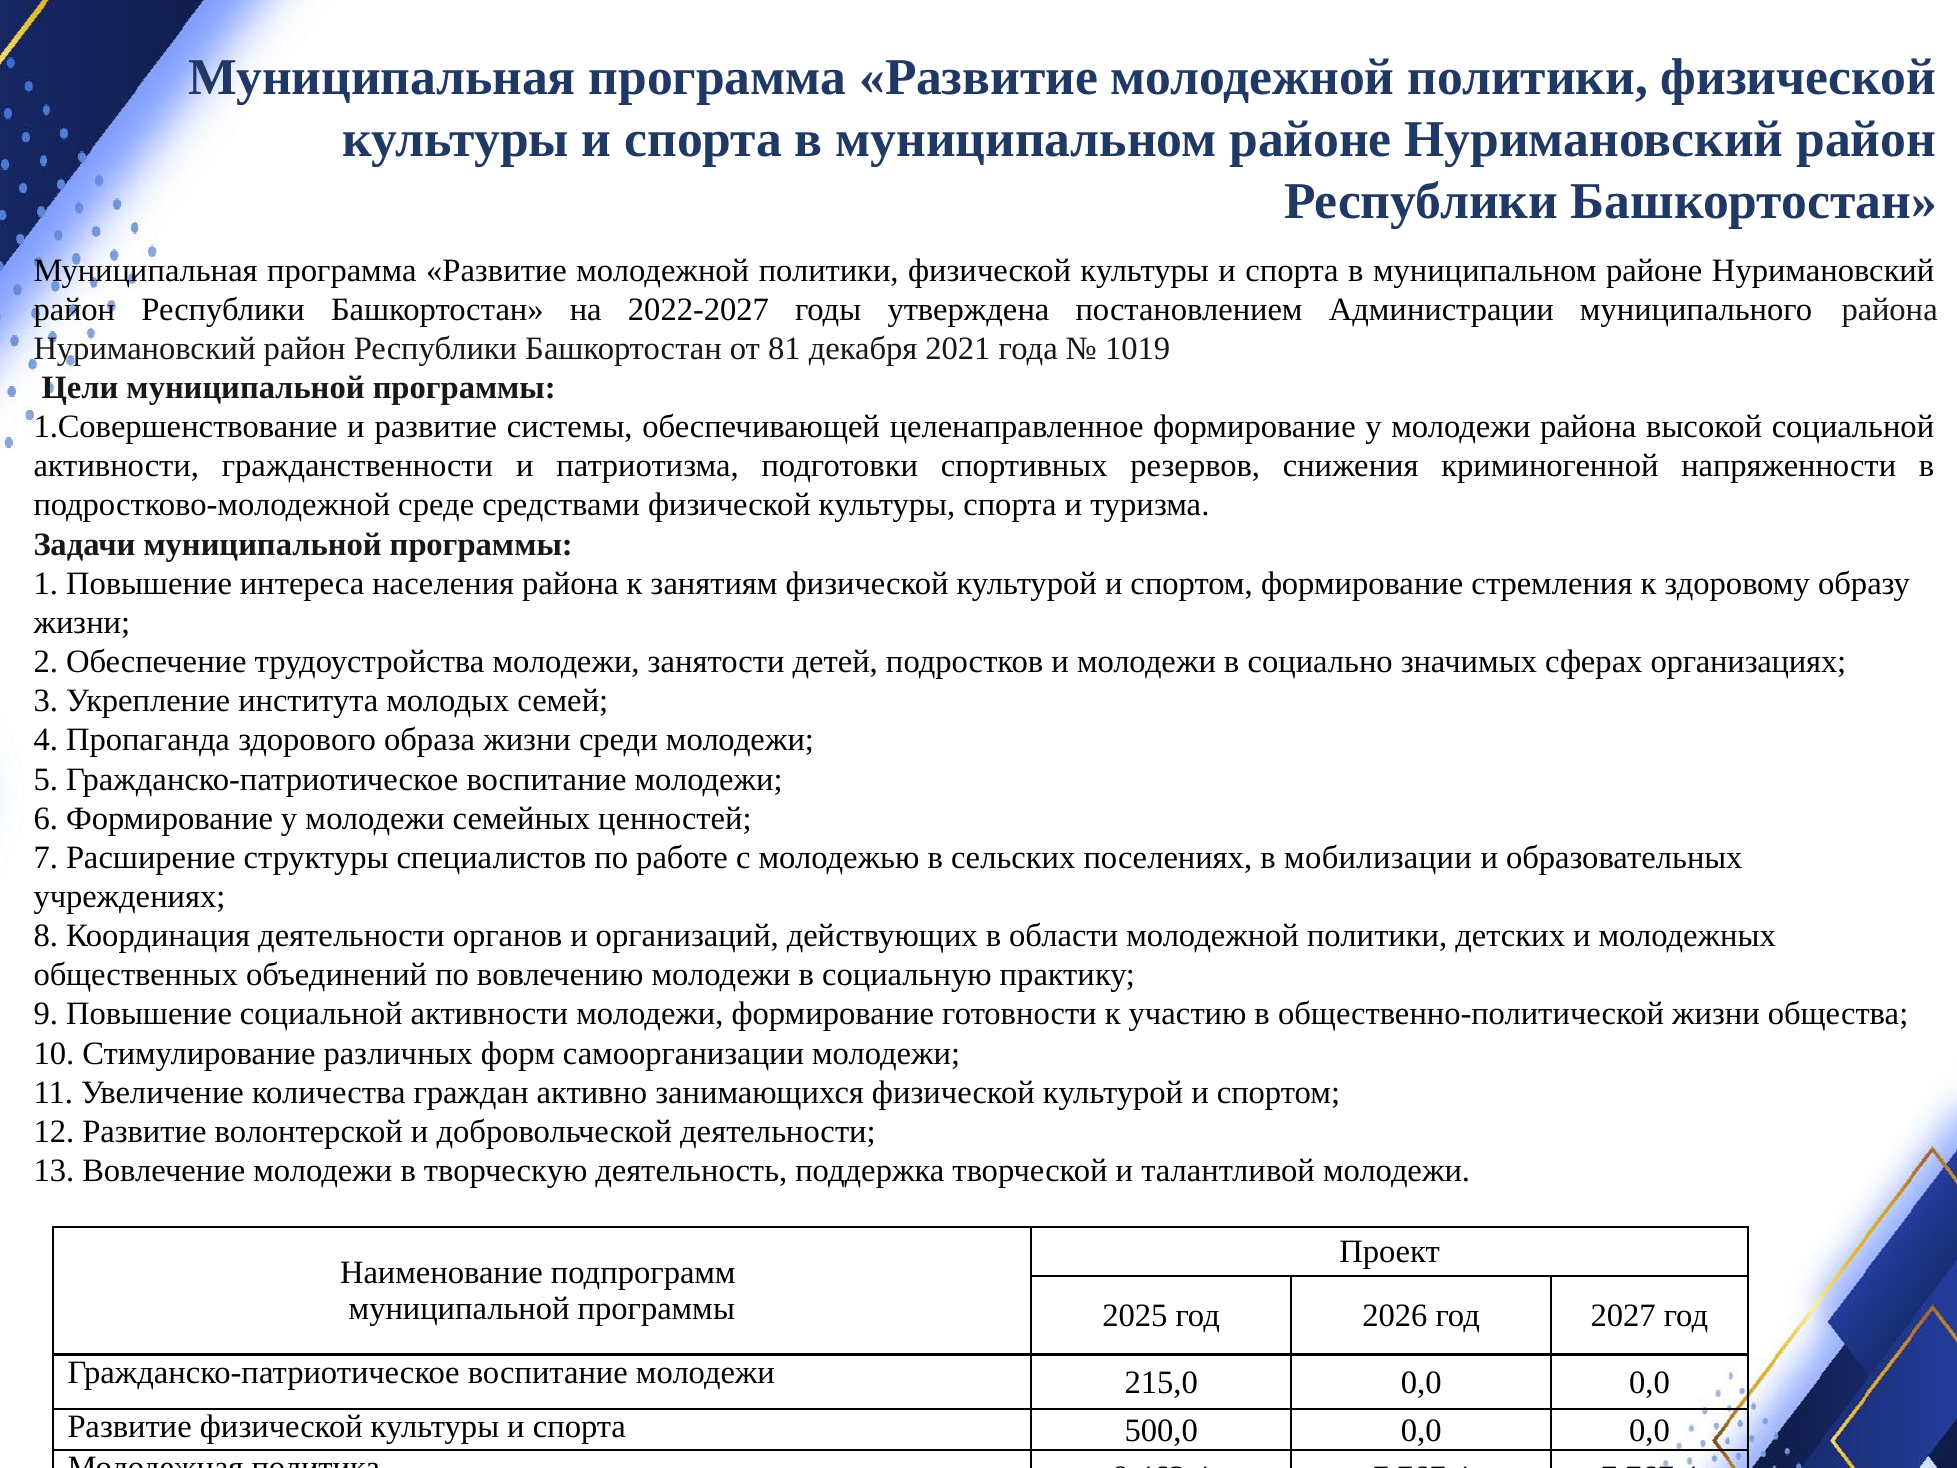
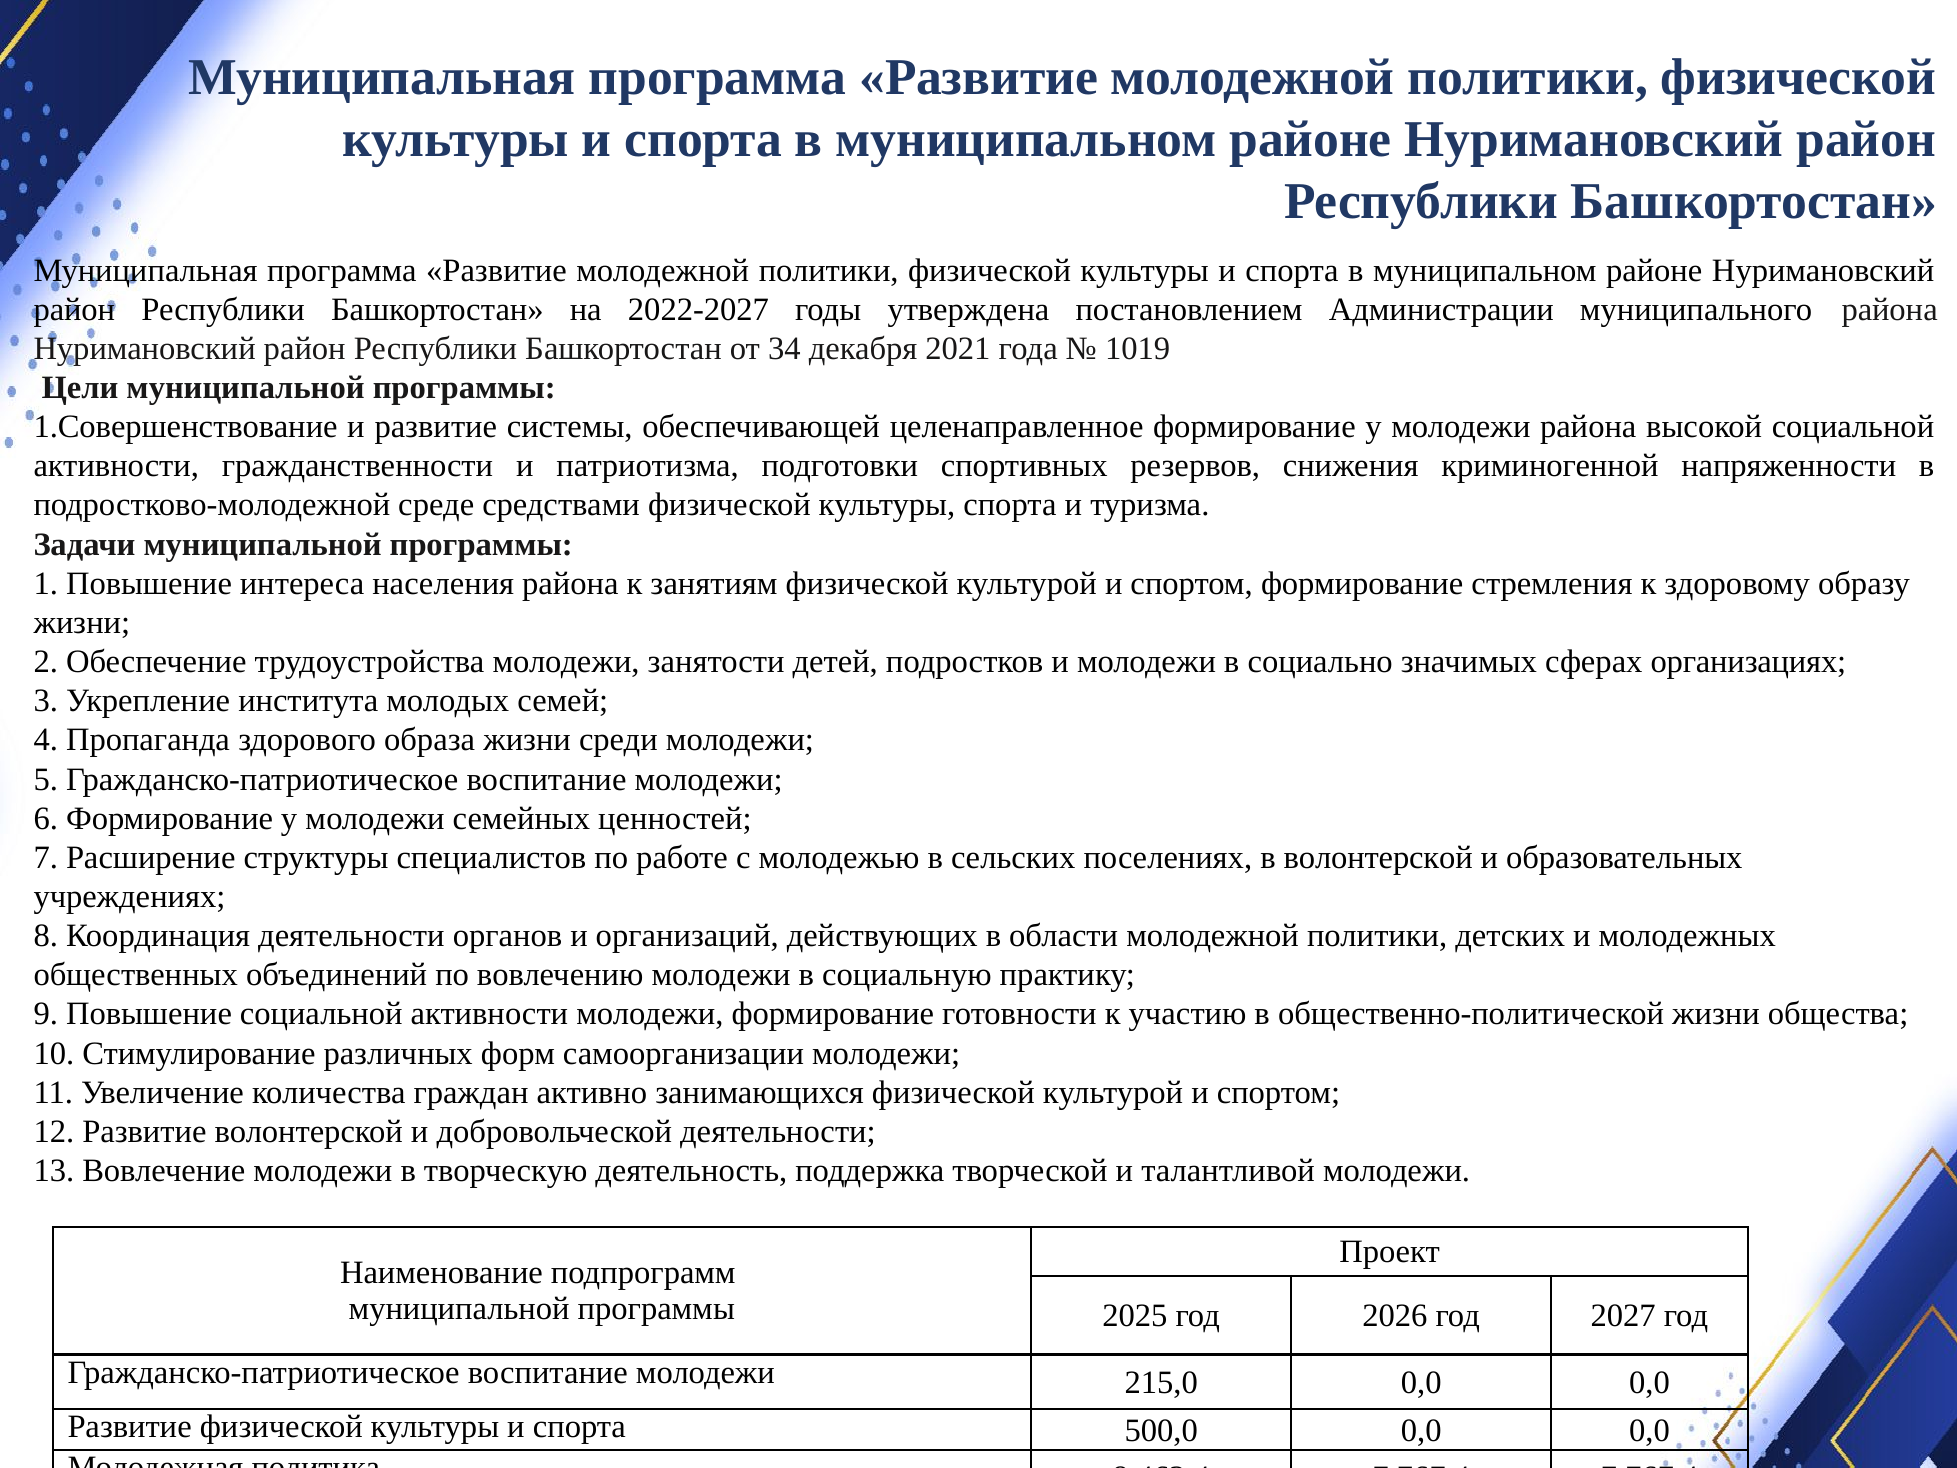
81: 81 -> 34 (784, 349)
в мобилизации: мобилизации -> волонтерской (1378, 857)
